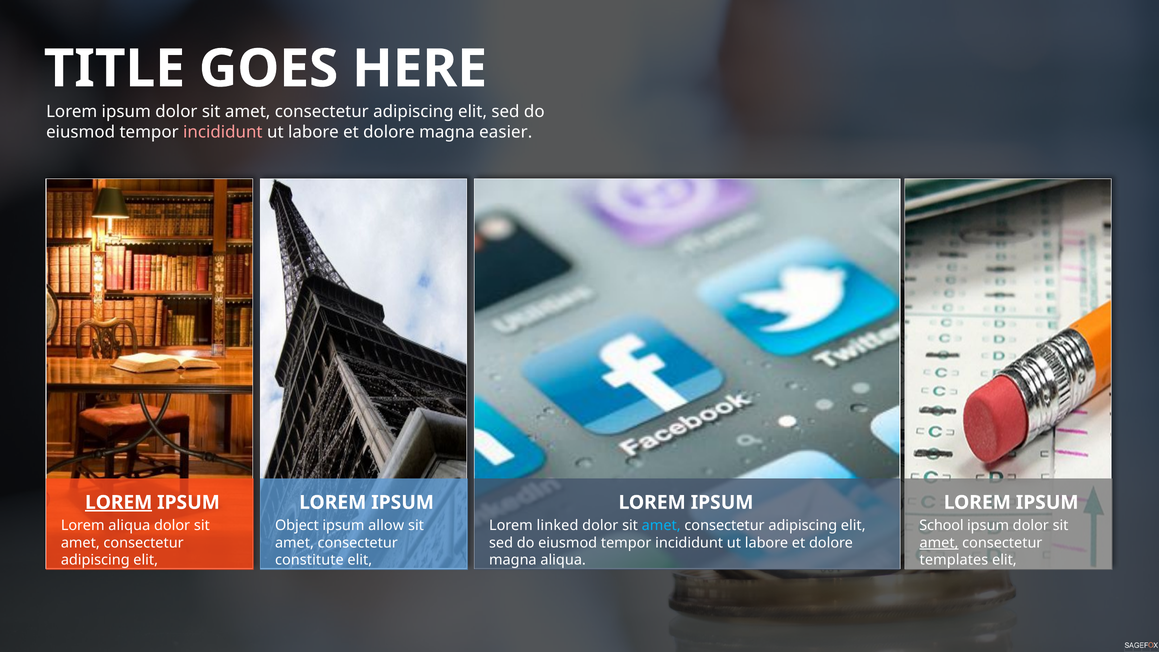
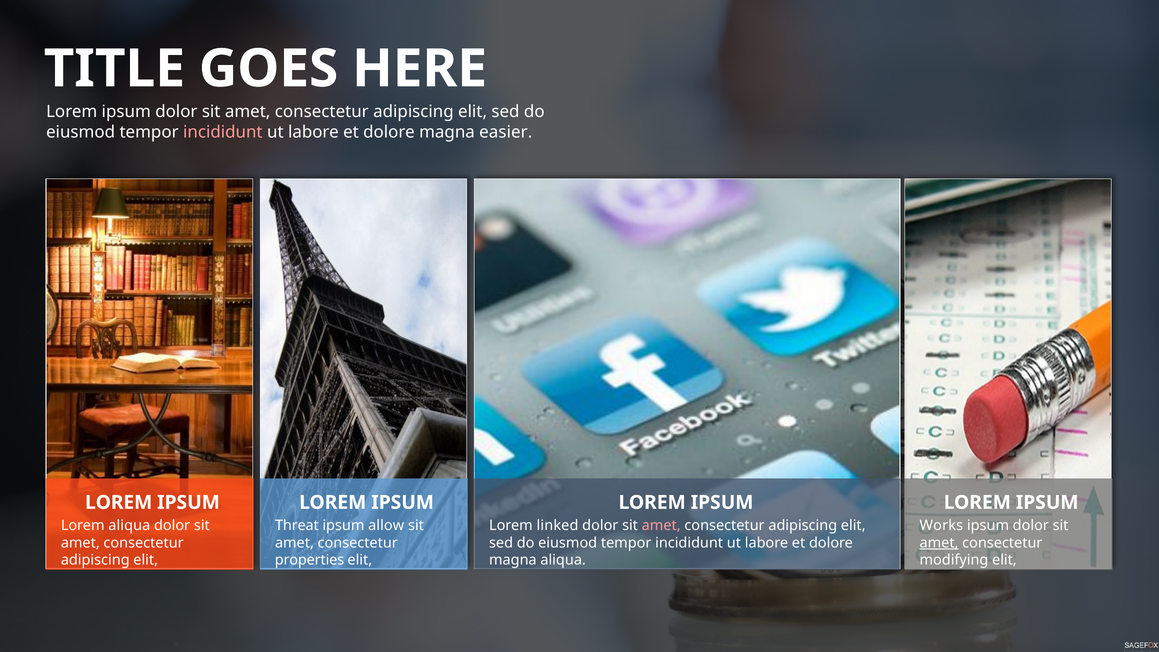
LOREM underline: present -> none (119, 502)
Object: Object -> Threat (297, 525)
amet colour: light blue -> pink (661, 525)
School: School -> Works (941, 525)
constitute: constitute -> properties (309, 560)
templates: templates -> modifying (954, 560)
